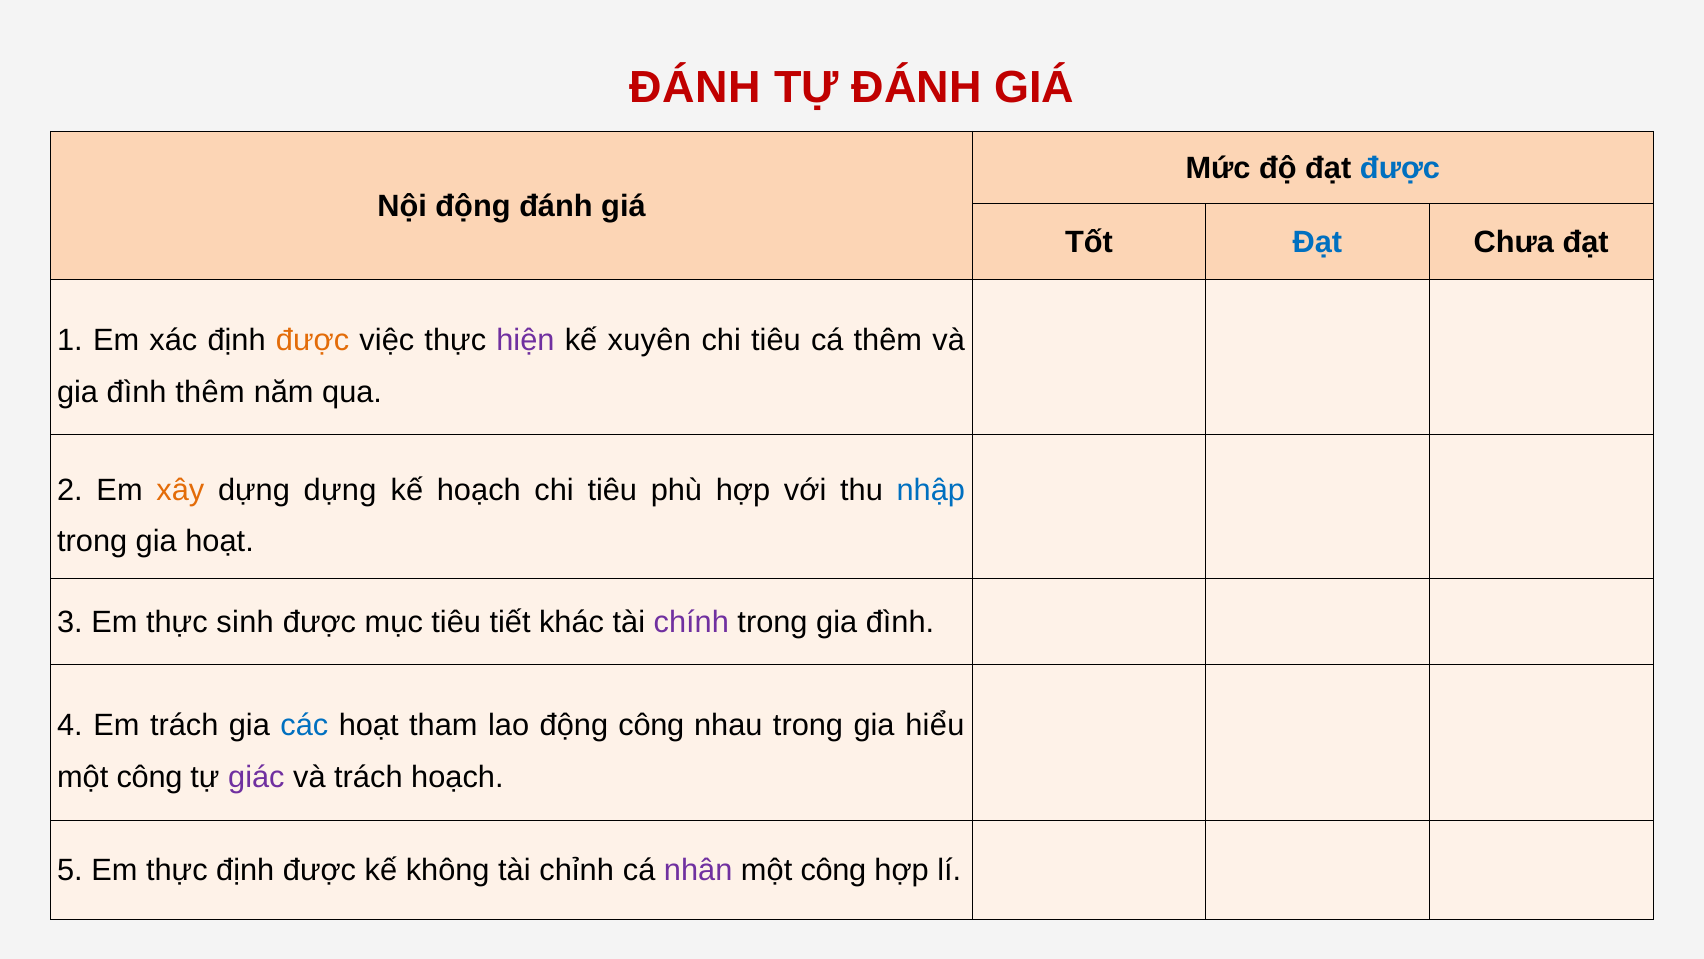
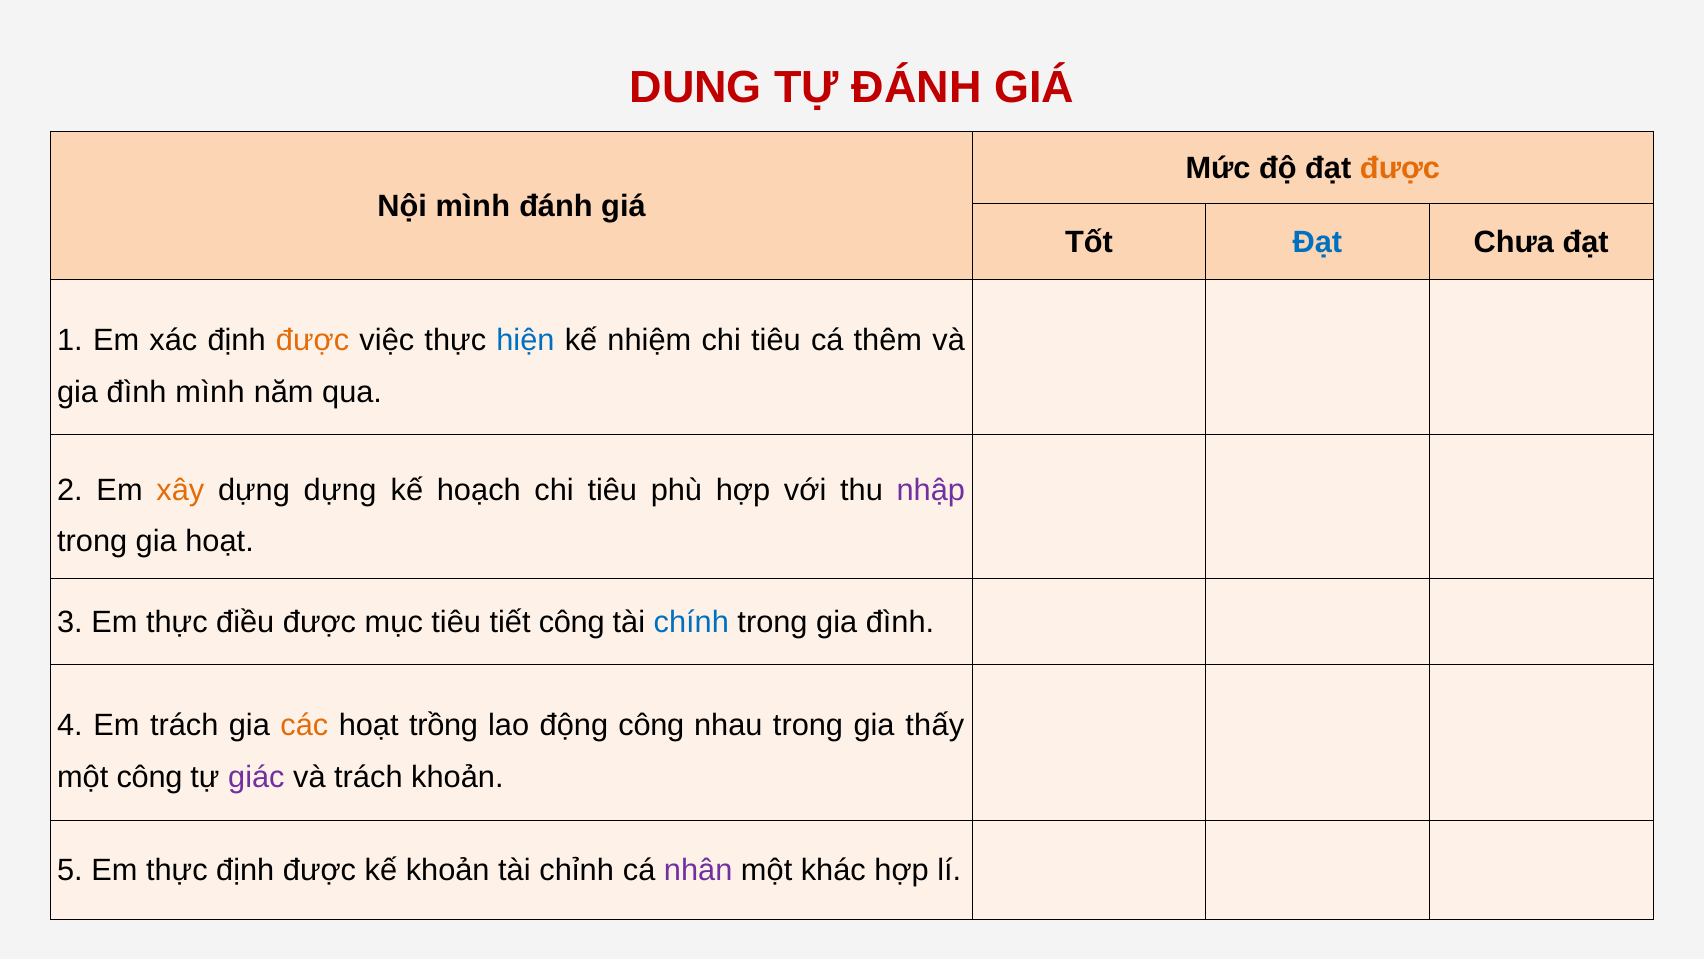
ĐÁNH: ĐÁNH -> DUNG (696, 88)
được colour: blue -> orange (1400, 168)
Nội động: động -> mình (473, 206)
hiện colour: purple -> blue (525, 340)
xuyên: xuyên -> nhiệm (649, 340)
đình thêm: thêm -> mình (210, 392)
nhập colour: blue -> purple (931, 490)
sinh: sinh -> điều (245, 622)
tiết khác: khác -> công (572, 622)
chính colour: purple -> blue (691, 622)
các colour: blue -> orange (304, 725)
tham: tham -> trồng (444, 725)
hiểu: hiểu -> thấy (935, 725)
trách hoạch: hoạch -> khoản (457, 777)
kế không: không -> khoản (448, 870)
công: công -> khác (833, 870)
